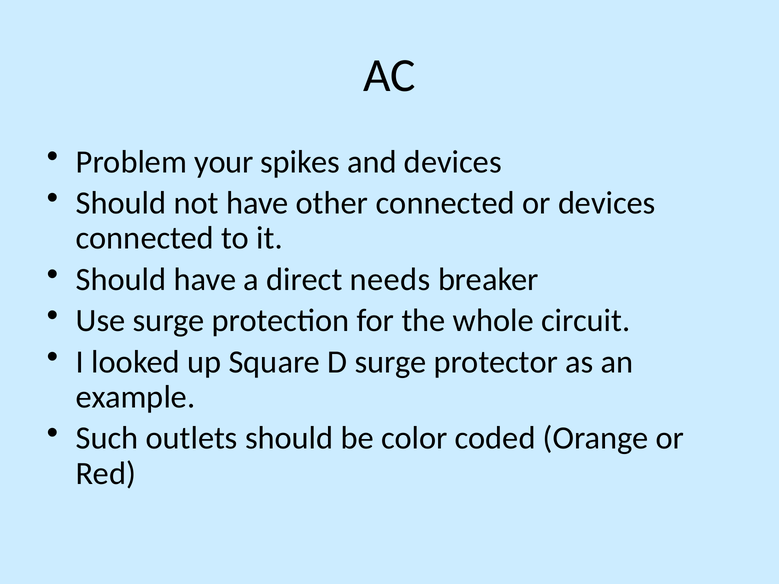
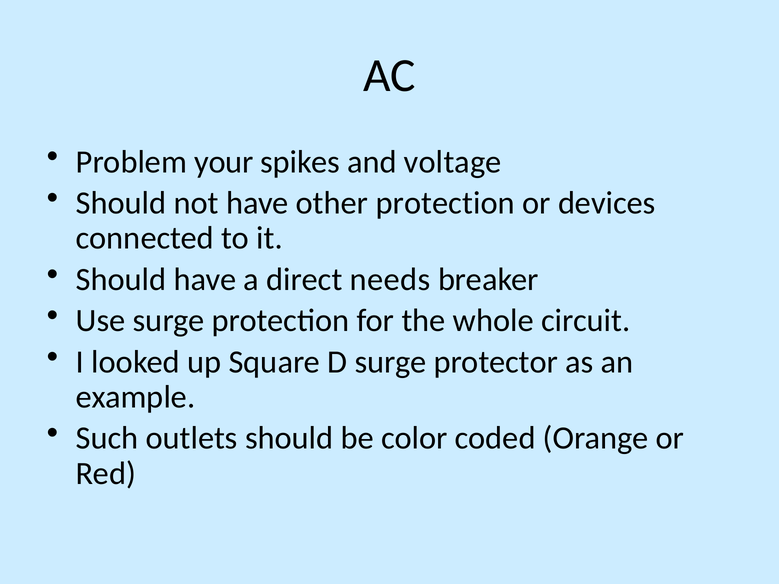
and devices: devices -> voltage (453, 162)
other connected: connected -> protection (445, 203)
